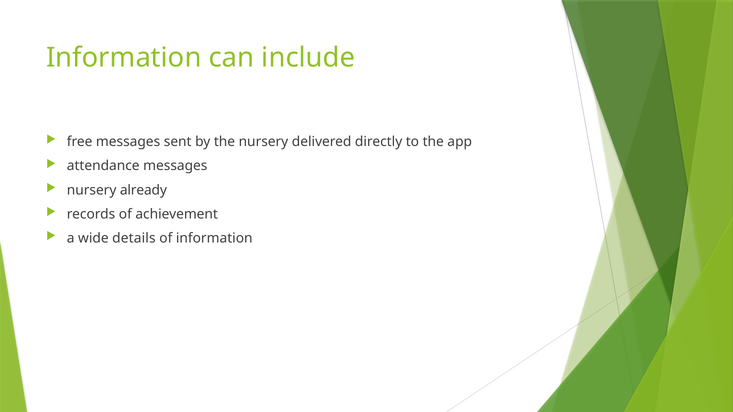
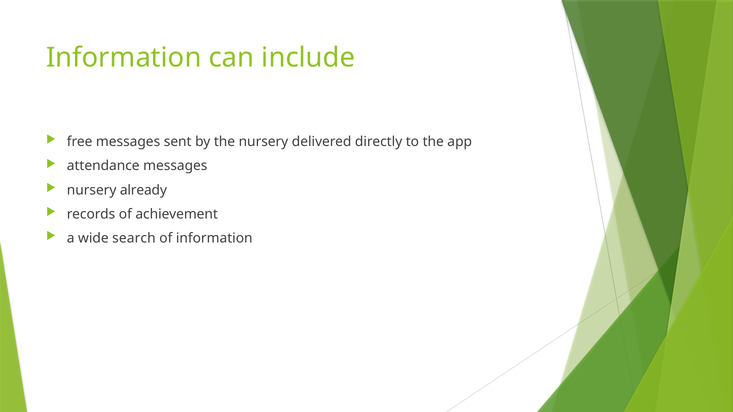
details: details -> search (134, 238)
